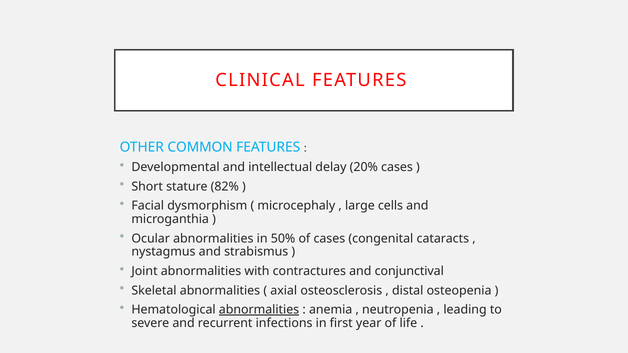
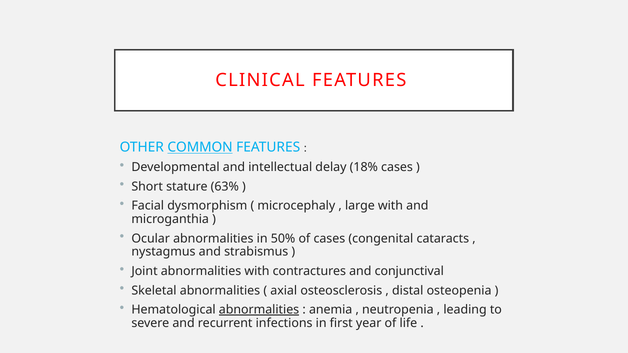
COMMON underline: none -> present (200, 147)
20%: 20% -> 18% (364, 167)
82%: 82% -> 63% (225, 187)
large cells: cells -> with (390, 206)
